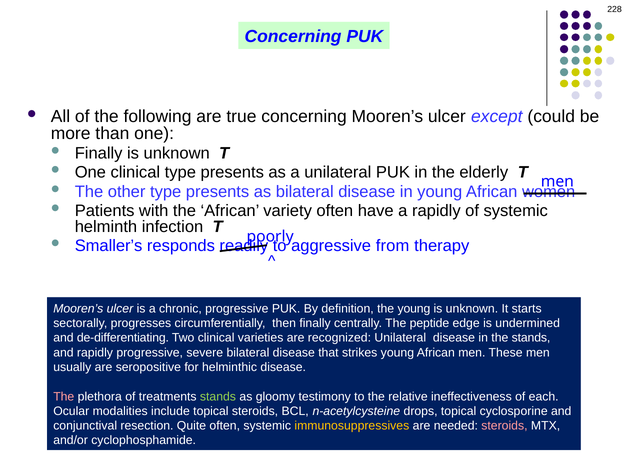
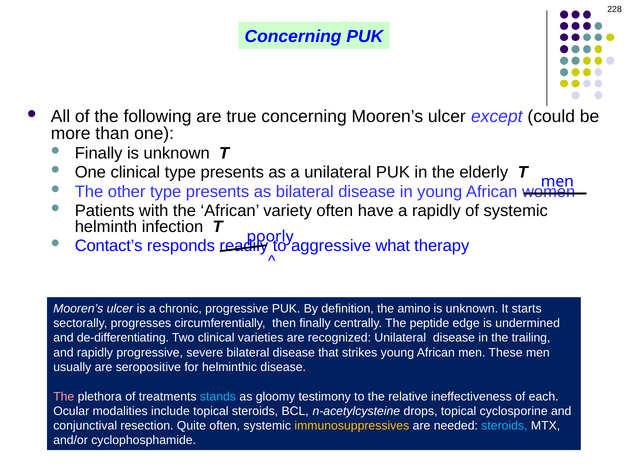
Smaller’s: Smaller’s -> Contact’s (109, 246)
from: from -> what (393, 246)
the young: young -> amino (414, 309)
the stands: stands -> trailing (531, 338)
stands colour: light green -> light blue (218, 396)
steroids colour: pink -> light blue (504, 426)
